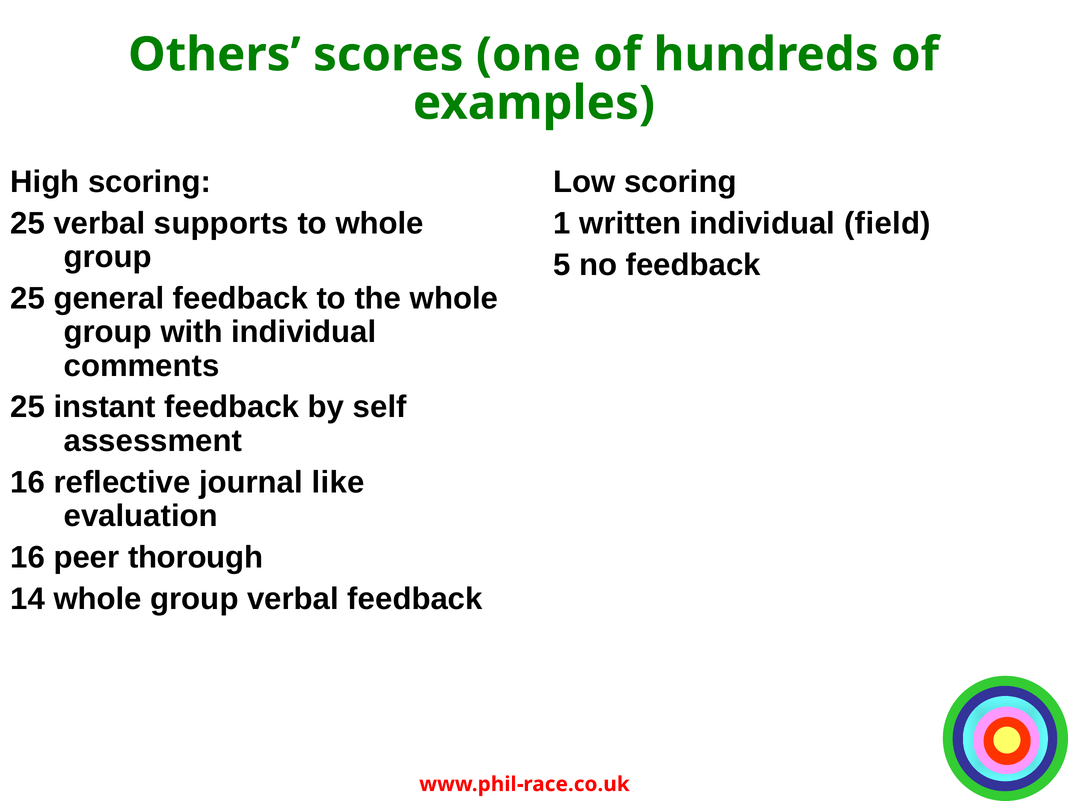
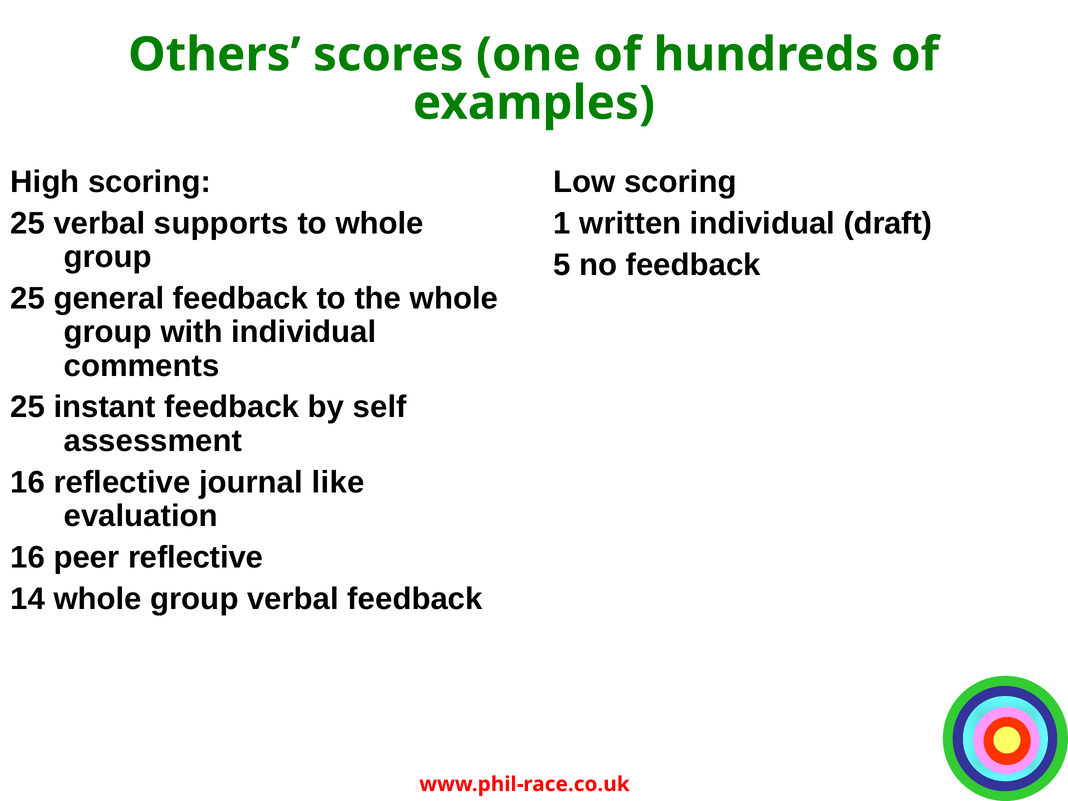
field: field -> draft (888, 223)
peer thorough: thorough -> reflective (196, 557)
